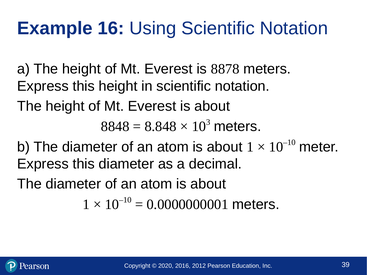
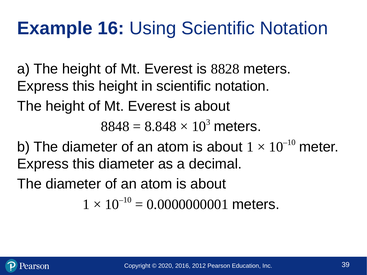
8878: 8878 -> 8828 (225, 69)
